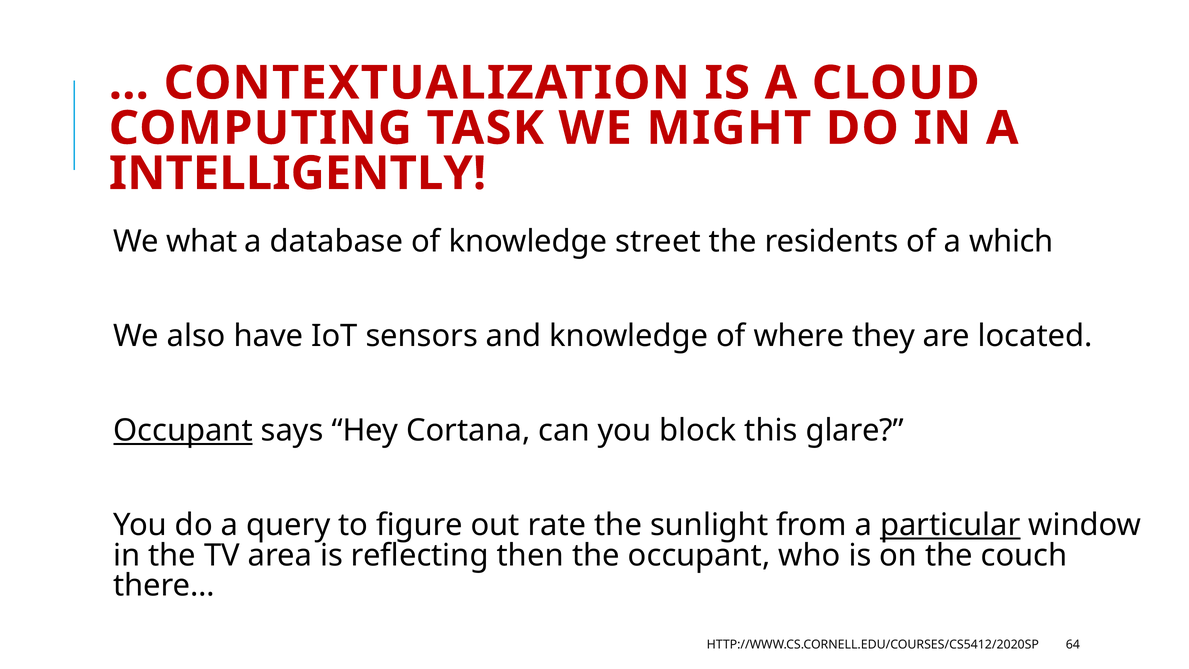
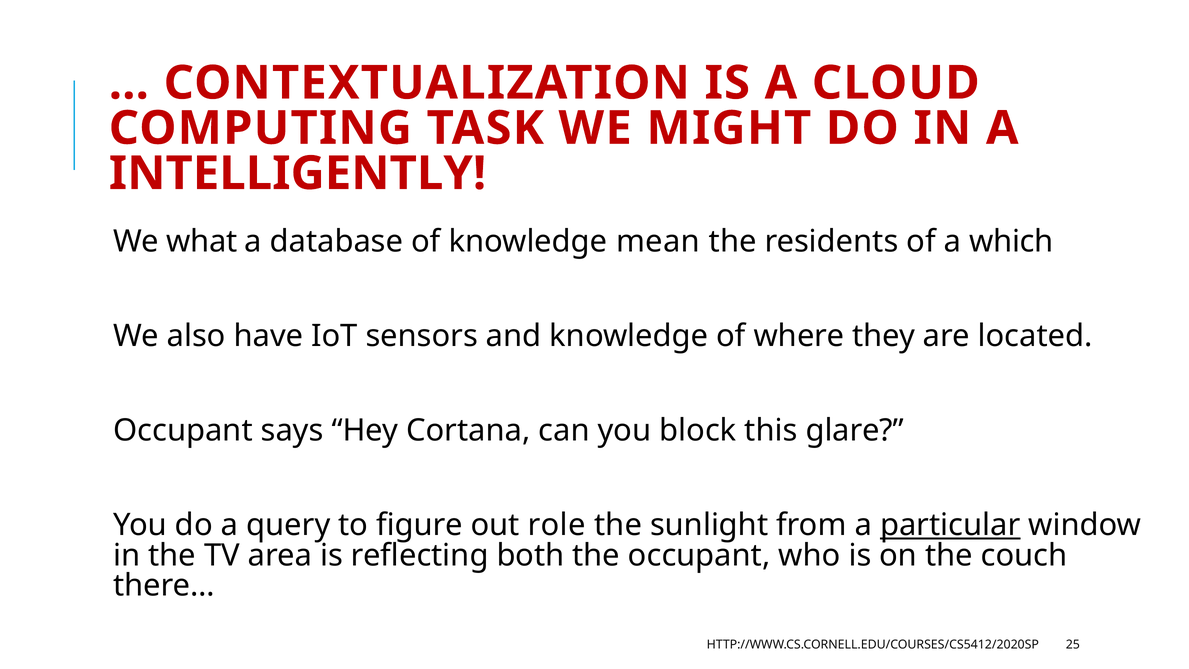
street: street -> mean (658, 241)
Occupant underline: present -> none (183, 430)
rate: rate -> role (557, 525)
then: then -> both (530, 555)
64: 64 -> 25 (1073, 644)
